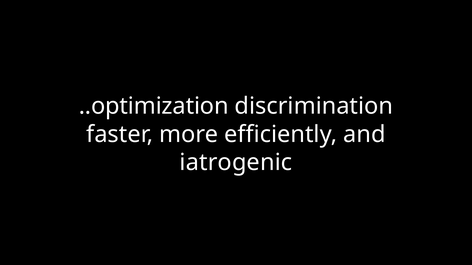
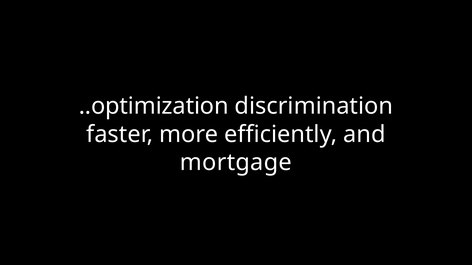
iatrogenic: iatrogenic -> mortgage (236, 163)
